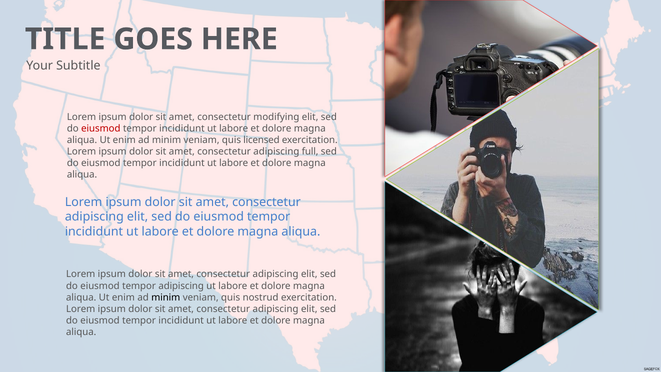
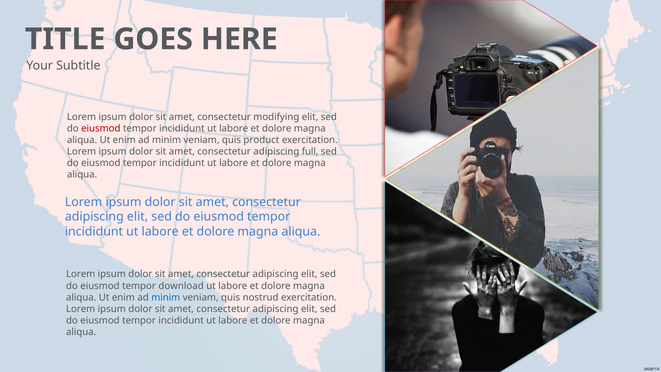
licensed: licensed -> product (261, 140)
tempor adipiscing: adipiscing -> download (181, 286)
minim colour: black -> blue (166, 297)
